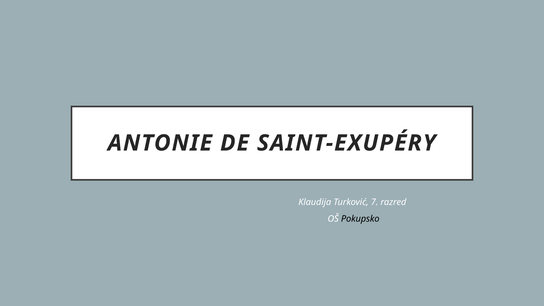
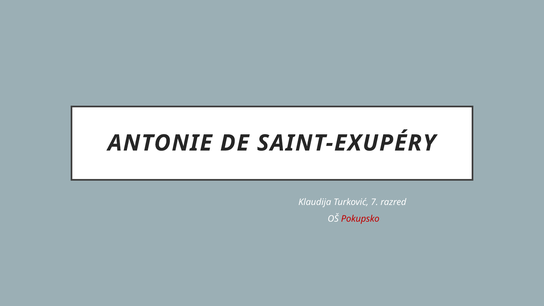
Pokupsko colour: black -> red (360, 219)
